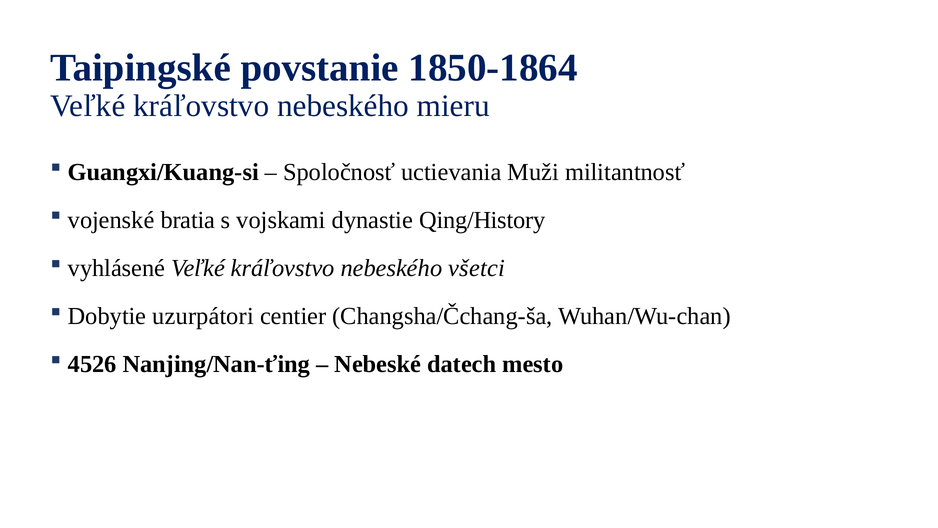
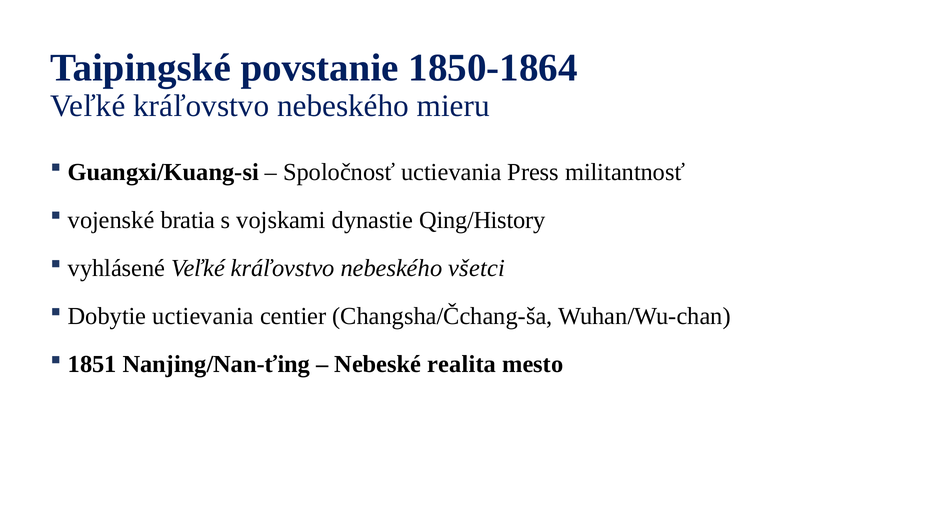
Muži: Muži -> Press (533, 172)
Dobytie uzurpátori: uzurpátori -> uctievania (203, 316)
4526: 4526 -> 1851 (92, 364)
datech: datech -> realita (462, 364)
